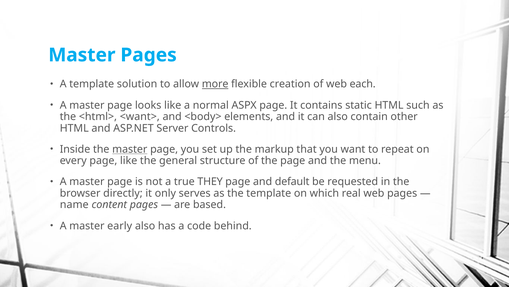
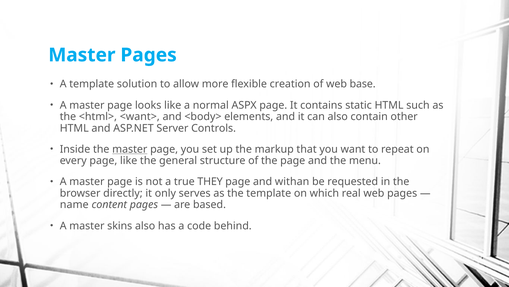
more underline: present -> none (215, 84)
each: each -> base (363, 84)
default: default -> withan (292, 181)
early: early -> skins (120, 225)
